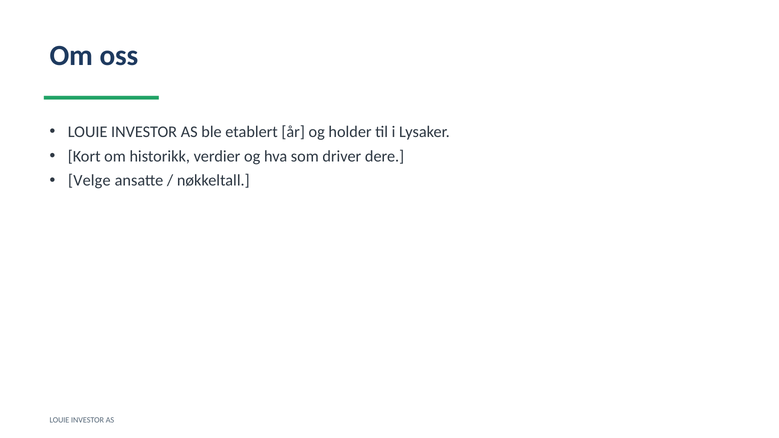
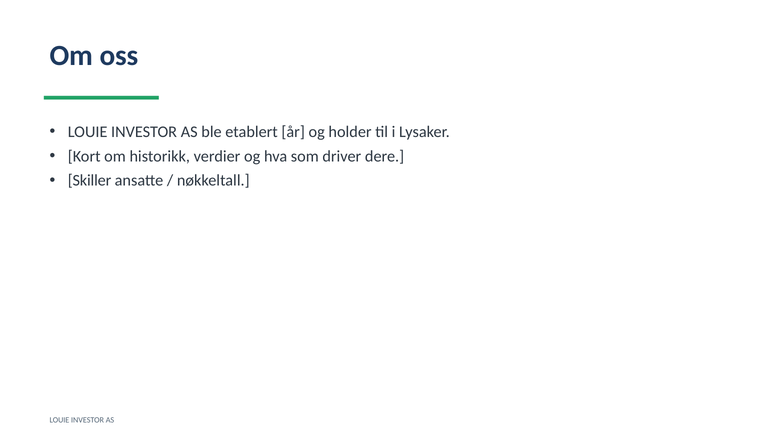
Velge: Velge -> Skiller (90, 181)
